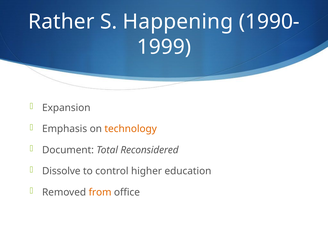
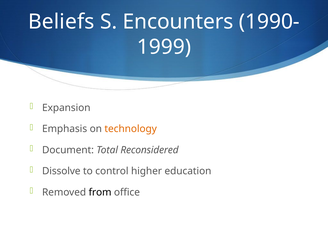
Rather: Rather -> Beliefs (61, 22)
Happening: Happening -> Encounters (178, 22)
from colour: orange -> black (100, 192)
